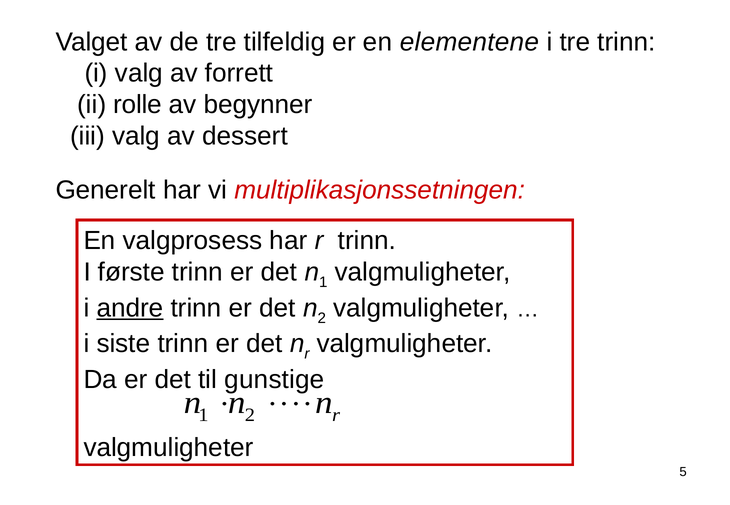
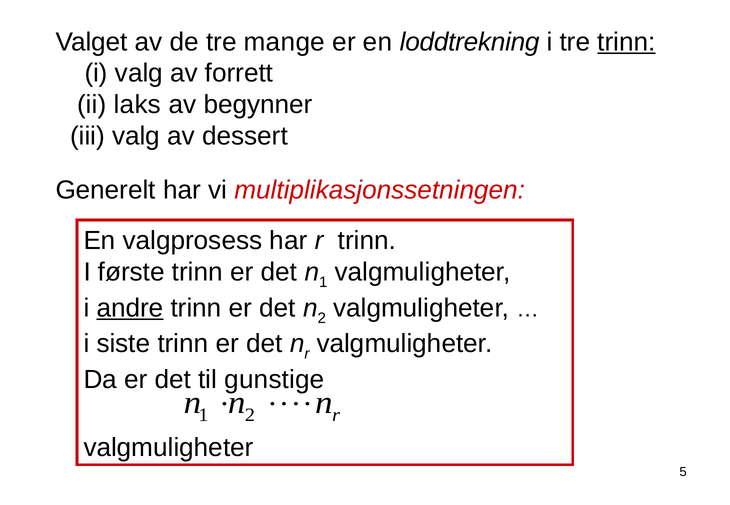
tilfeldig: tilfeldig -> mange (284, 42)
elementene: elementene -> loddtrekning (470, 42)
trinn underline: none -> present (626, 42)
rolle: rolle -> laks (137, 105)
